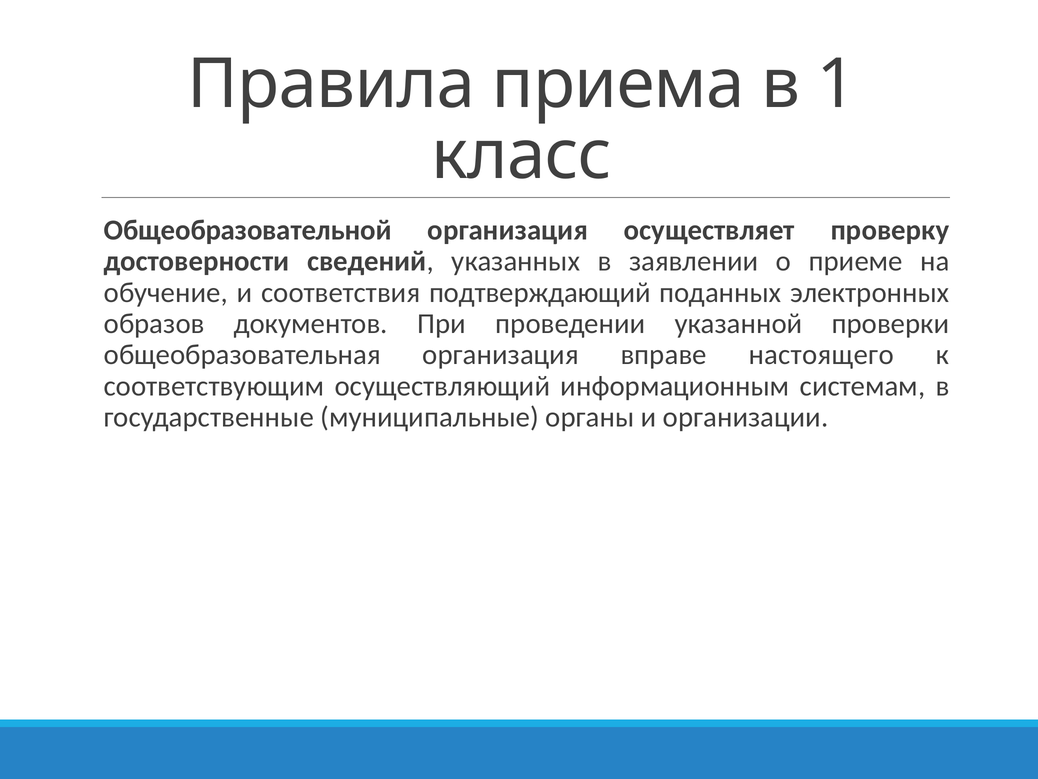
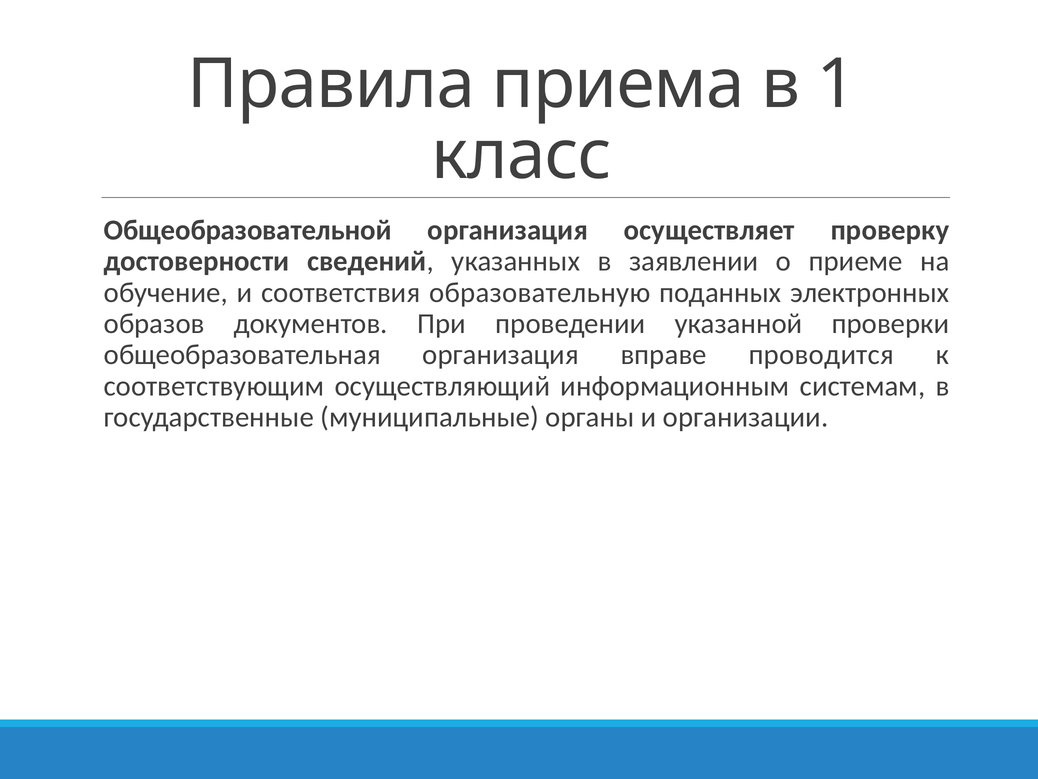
подтверждающий: подтверждающий -> образовательную (540, 292)
настоящего: настоящего -> проводится (821, 355)
